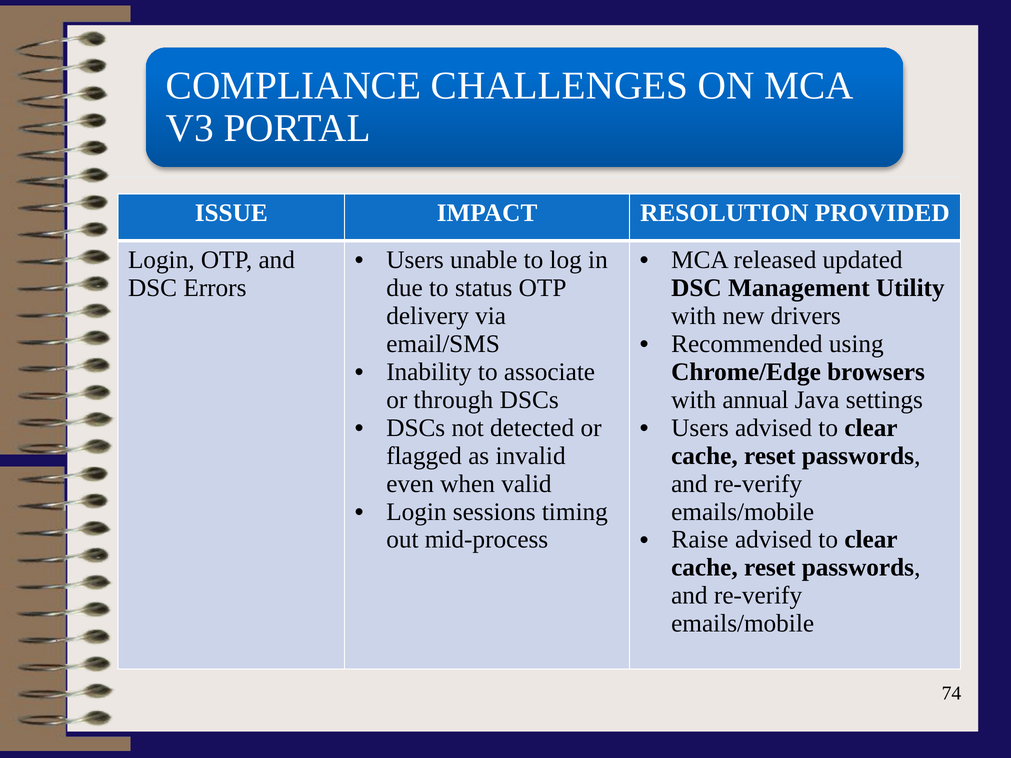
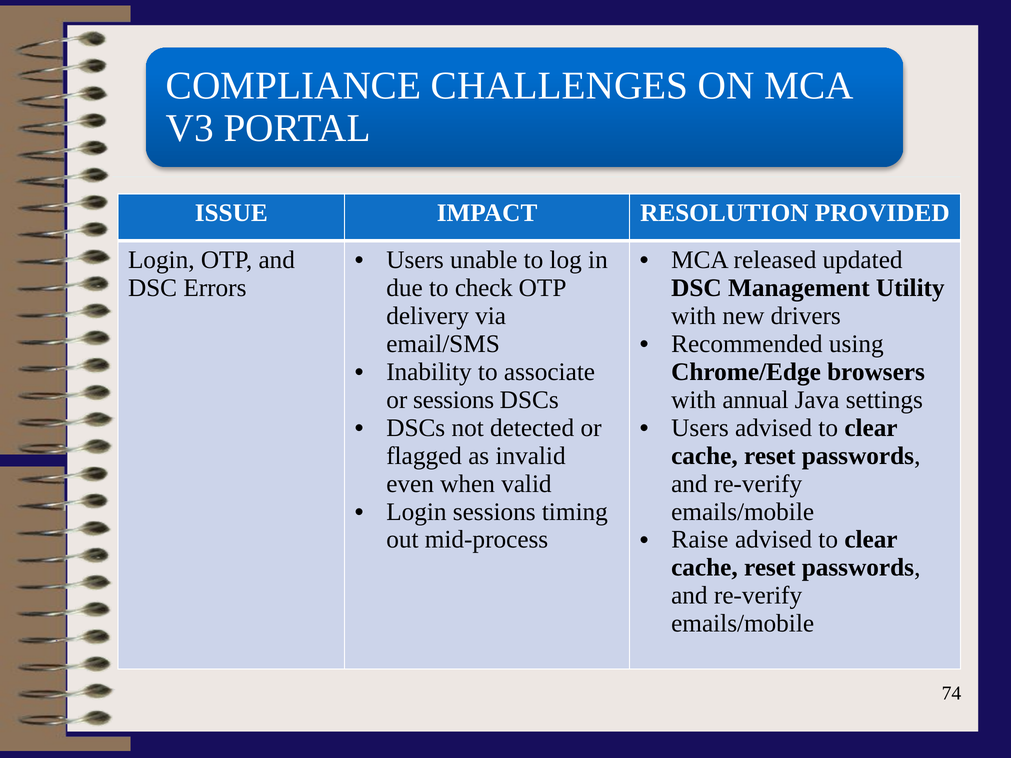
status: status -> check (484, 288)
or through: through -> sessions (454, 400)
